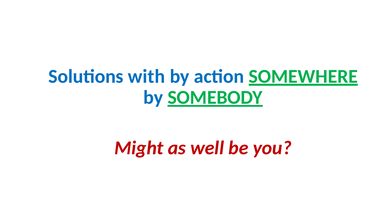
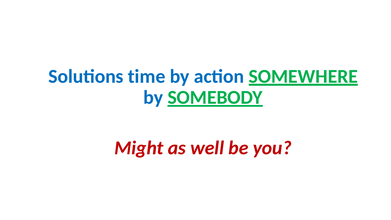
with: with -> time (147, 76)
